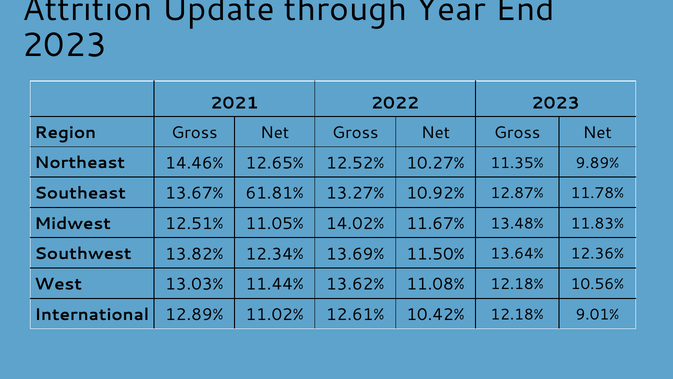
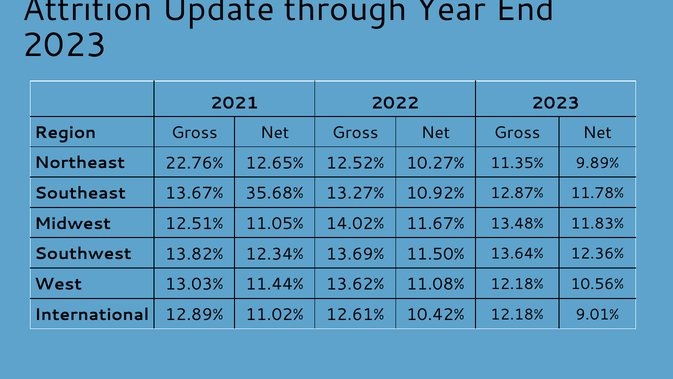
14.46%: 14.46% -> 22.76% (194, 163)
61.81%: 61.81% -> 35.68% (275, 193)
